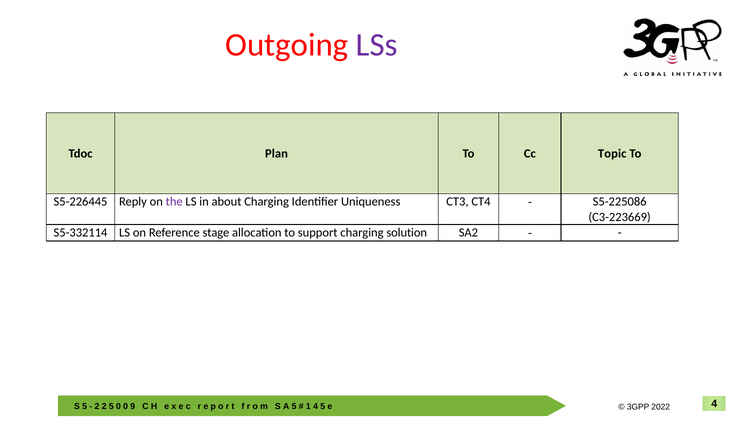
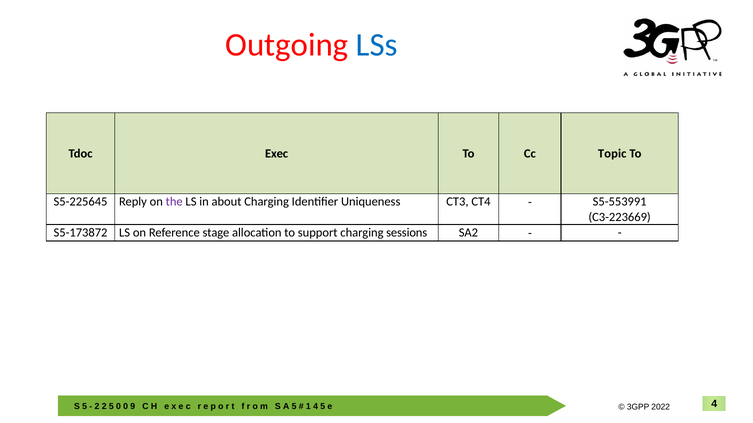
LSs colour: purple -> blue (377, 45)
Plan: Plan -> Exec (277, 154)
S5-226445: S5-226445 -> S5-225645 (81, 202)
S5-225086: S5-225086 -> S5-553991 (620, 202)
S5-332114: S5-332114 -> S5-173872 (81, 233)
solution: solution -> sessions (407, 233)
